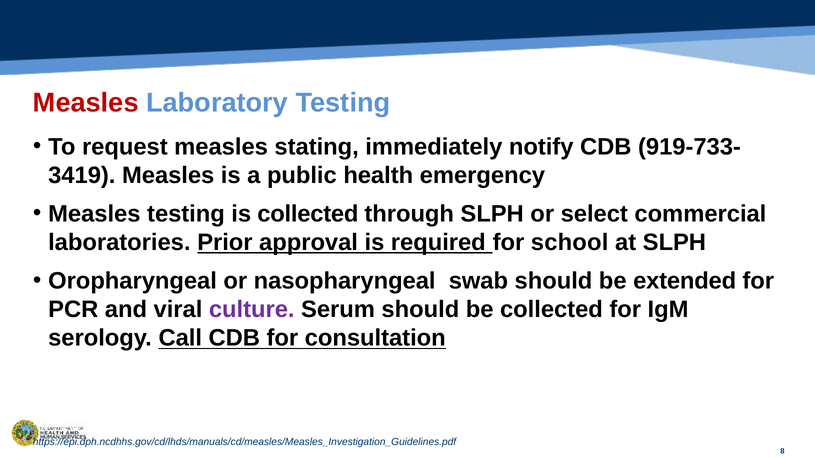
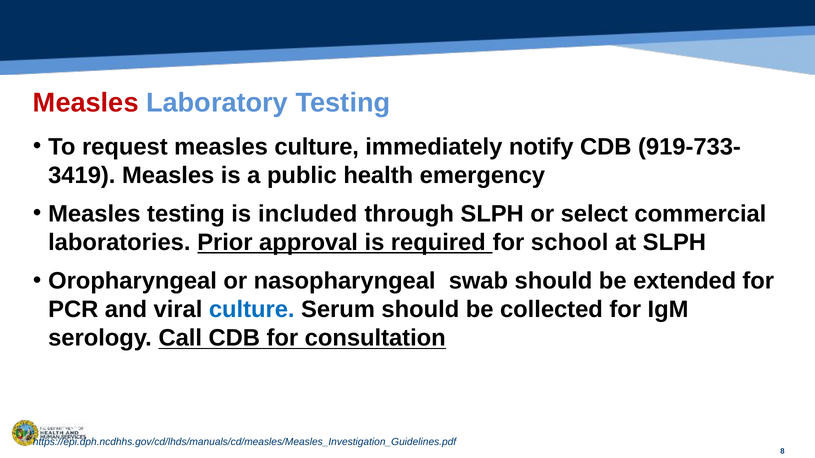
measles stating: stating -> culture (317, 147)
is collected: collected -> included (308, 214)
culture colour: purple -> blue (252, 310)
